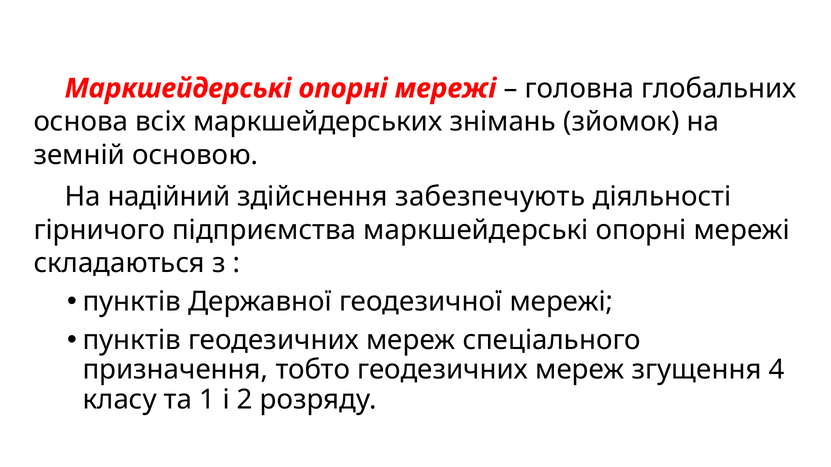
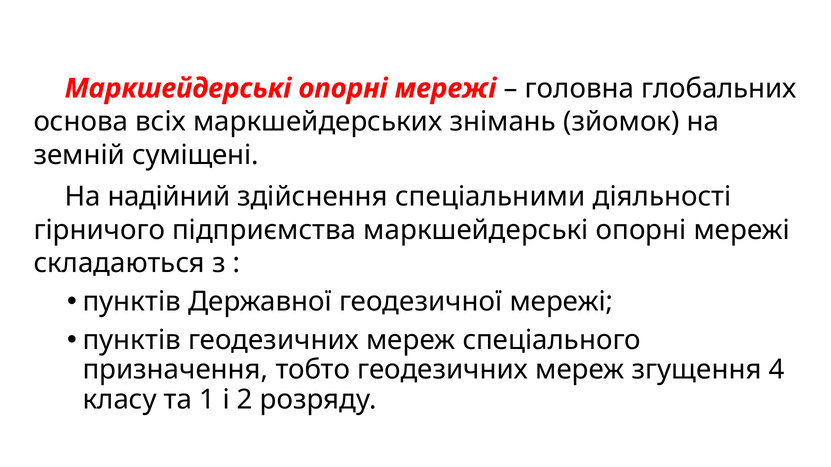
основою: основою -> суміщені (195, 155)
забезпечують: забезпечують -> спеціальними (490, 197)
